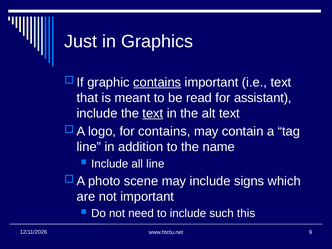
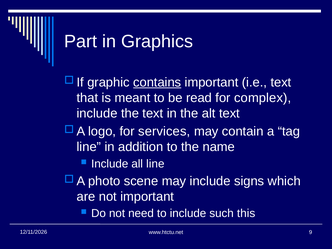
Just: Just -> Part (81, 41)
assistant: assistant -> complex (263, 98)
text underline: present -> none (153, 113)
for contains: contains -> services (164, 131)
